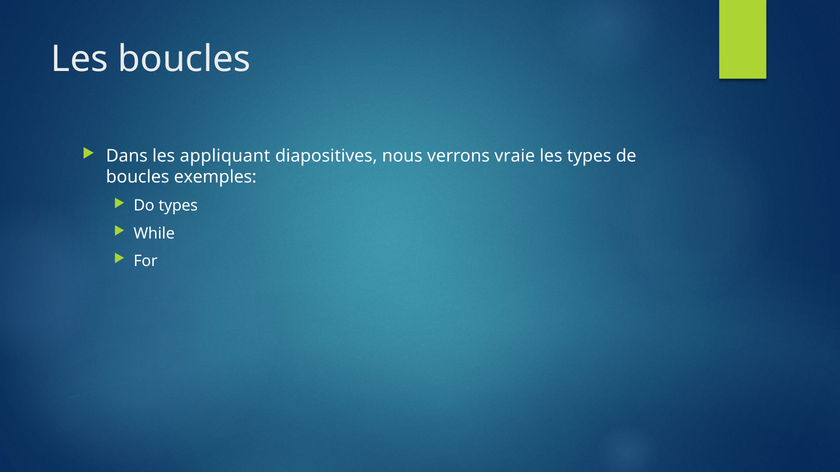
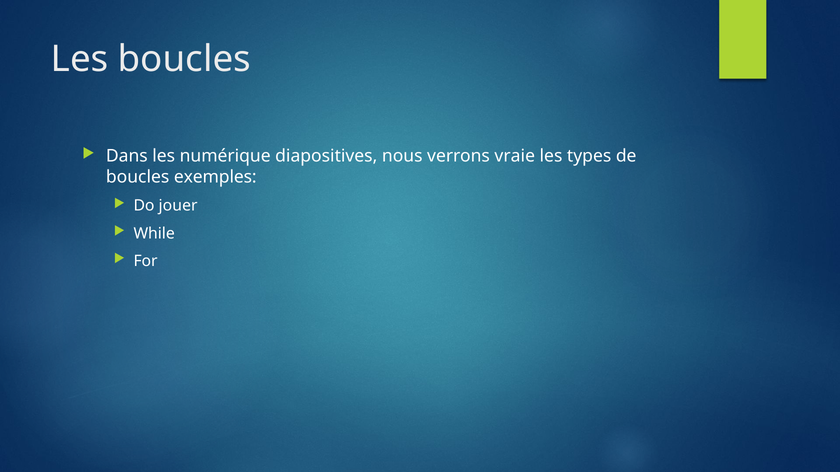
appliquant: appliquant -> numérique (225, 156)
Do types: types -> jouer (178, 206)
